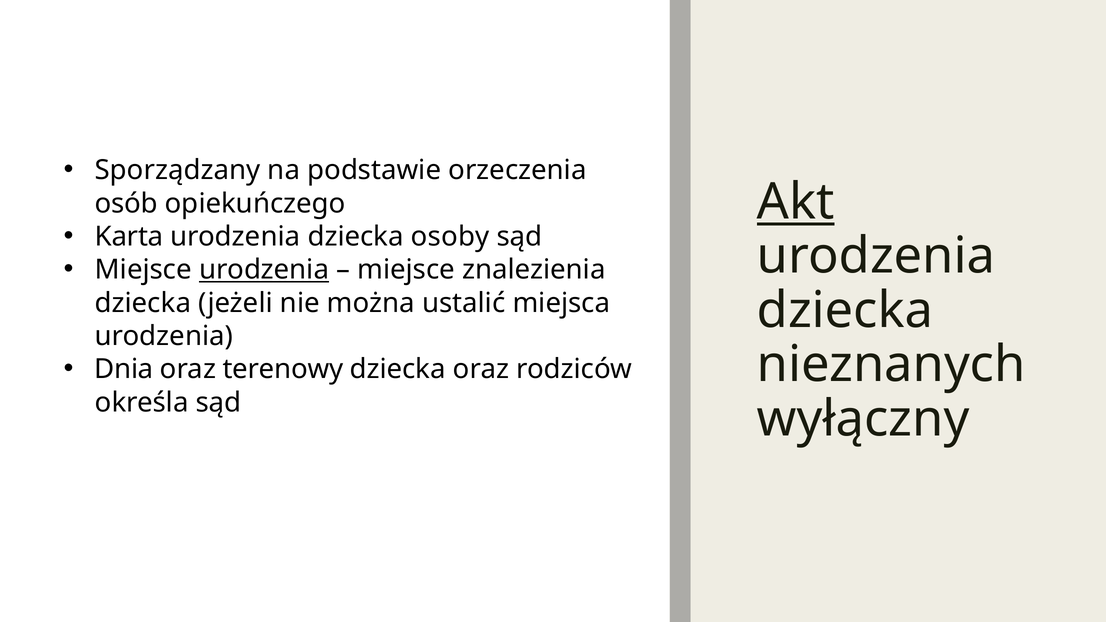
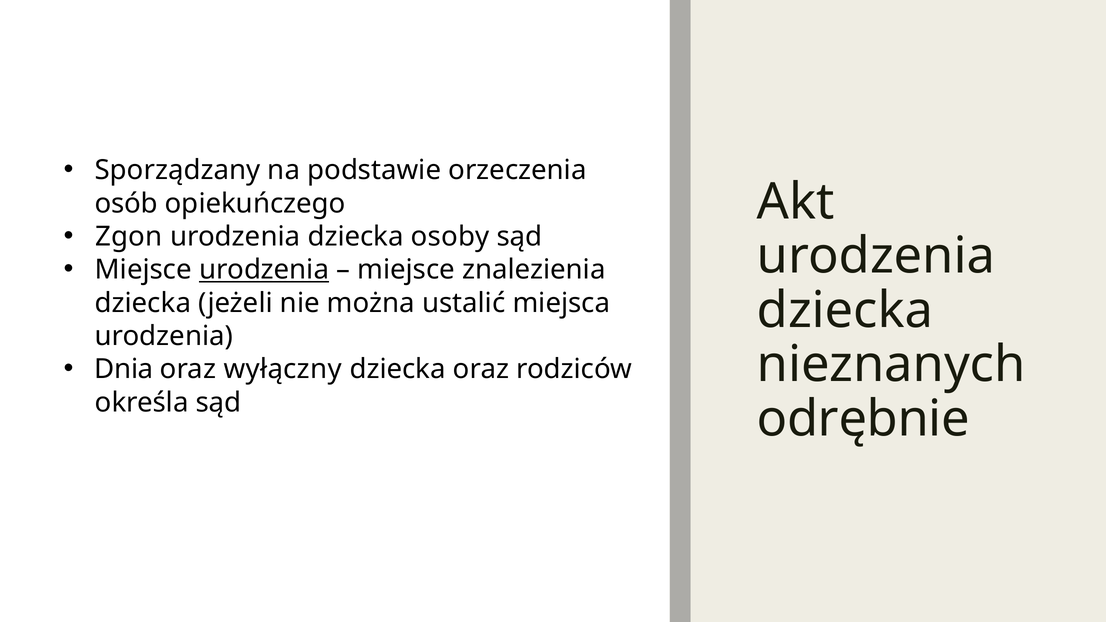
Akt underline: present -> none (796, 202)
Karta: Karta -> Zgon (129, 237)
terenowy: terenowy -> wyłączny (283, 369)
wyłączny: wyłączny -> odrębnie (863, 419)
